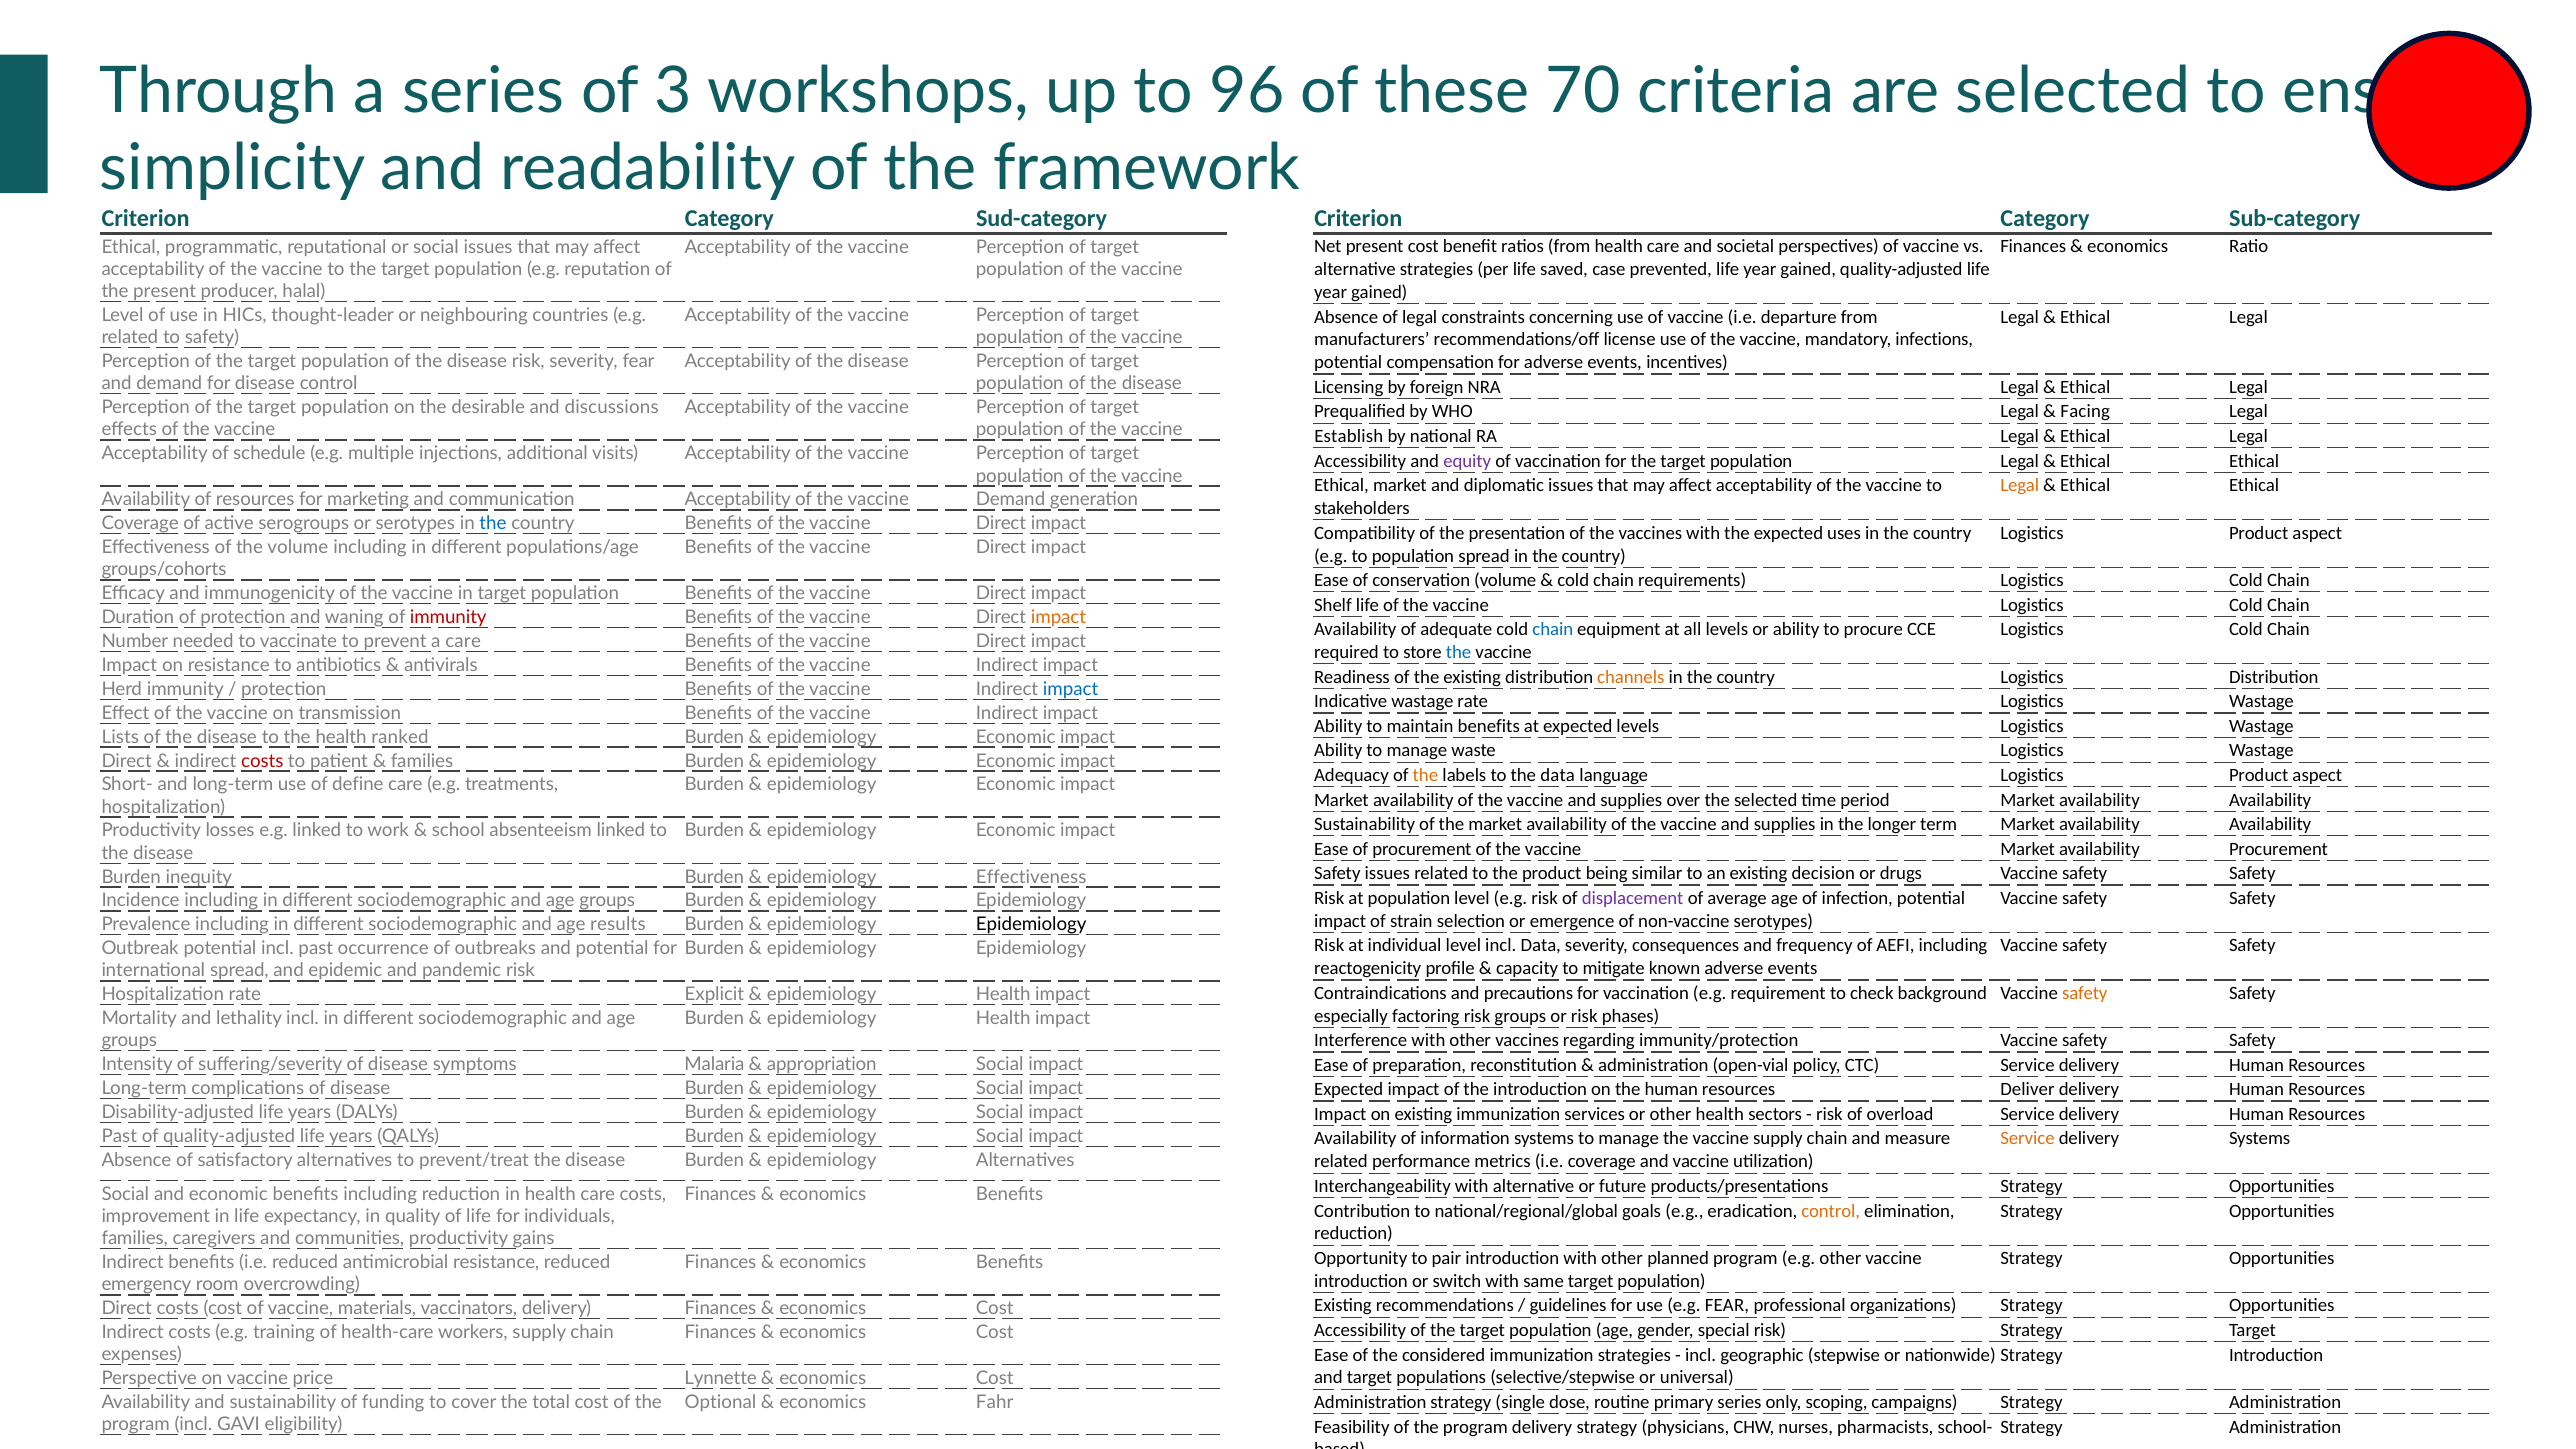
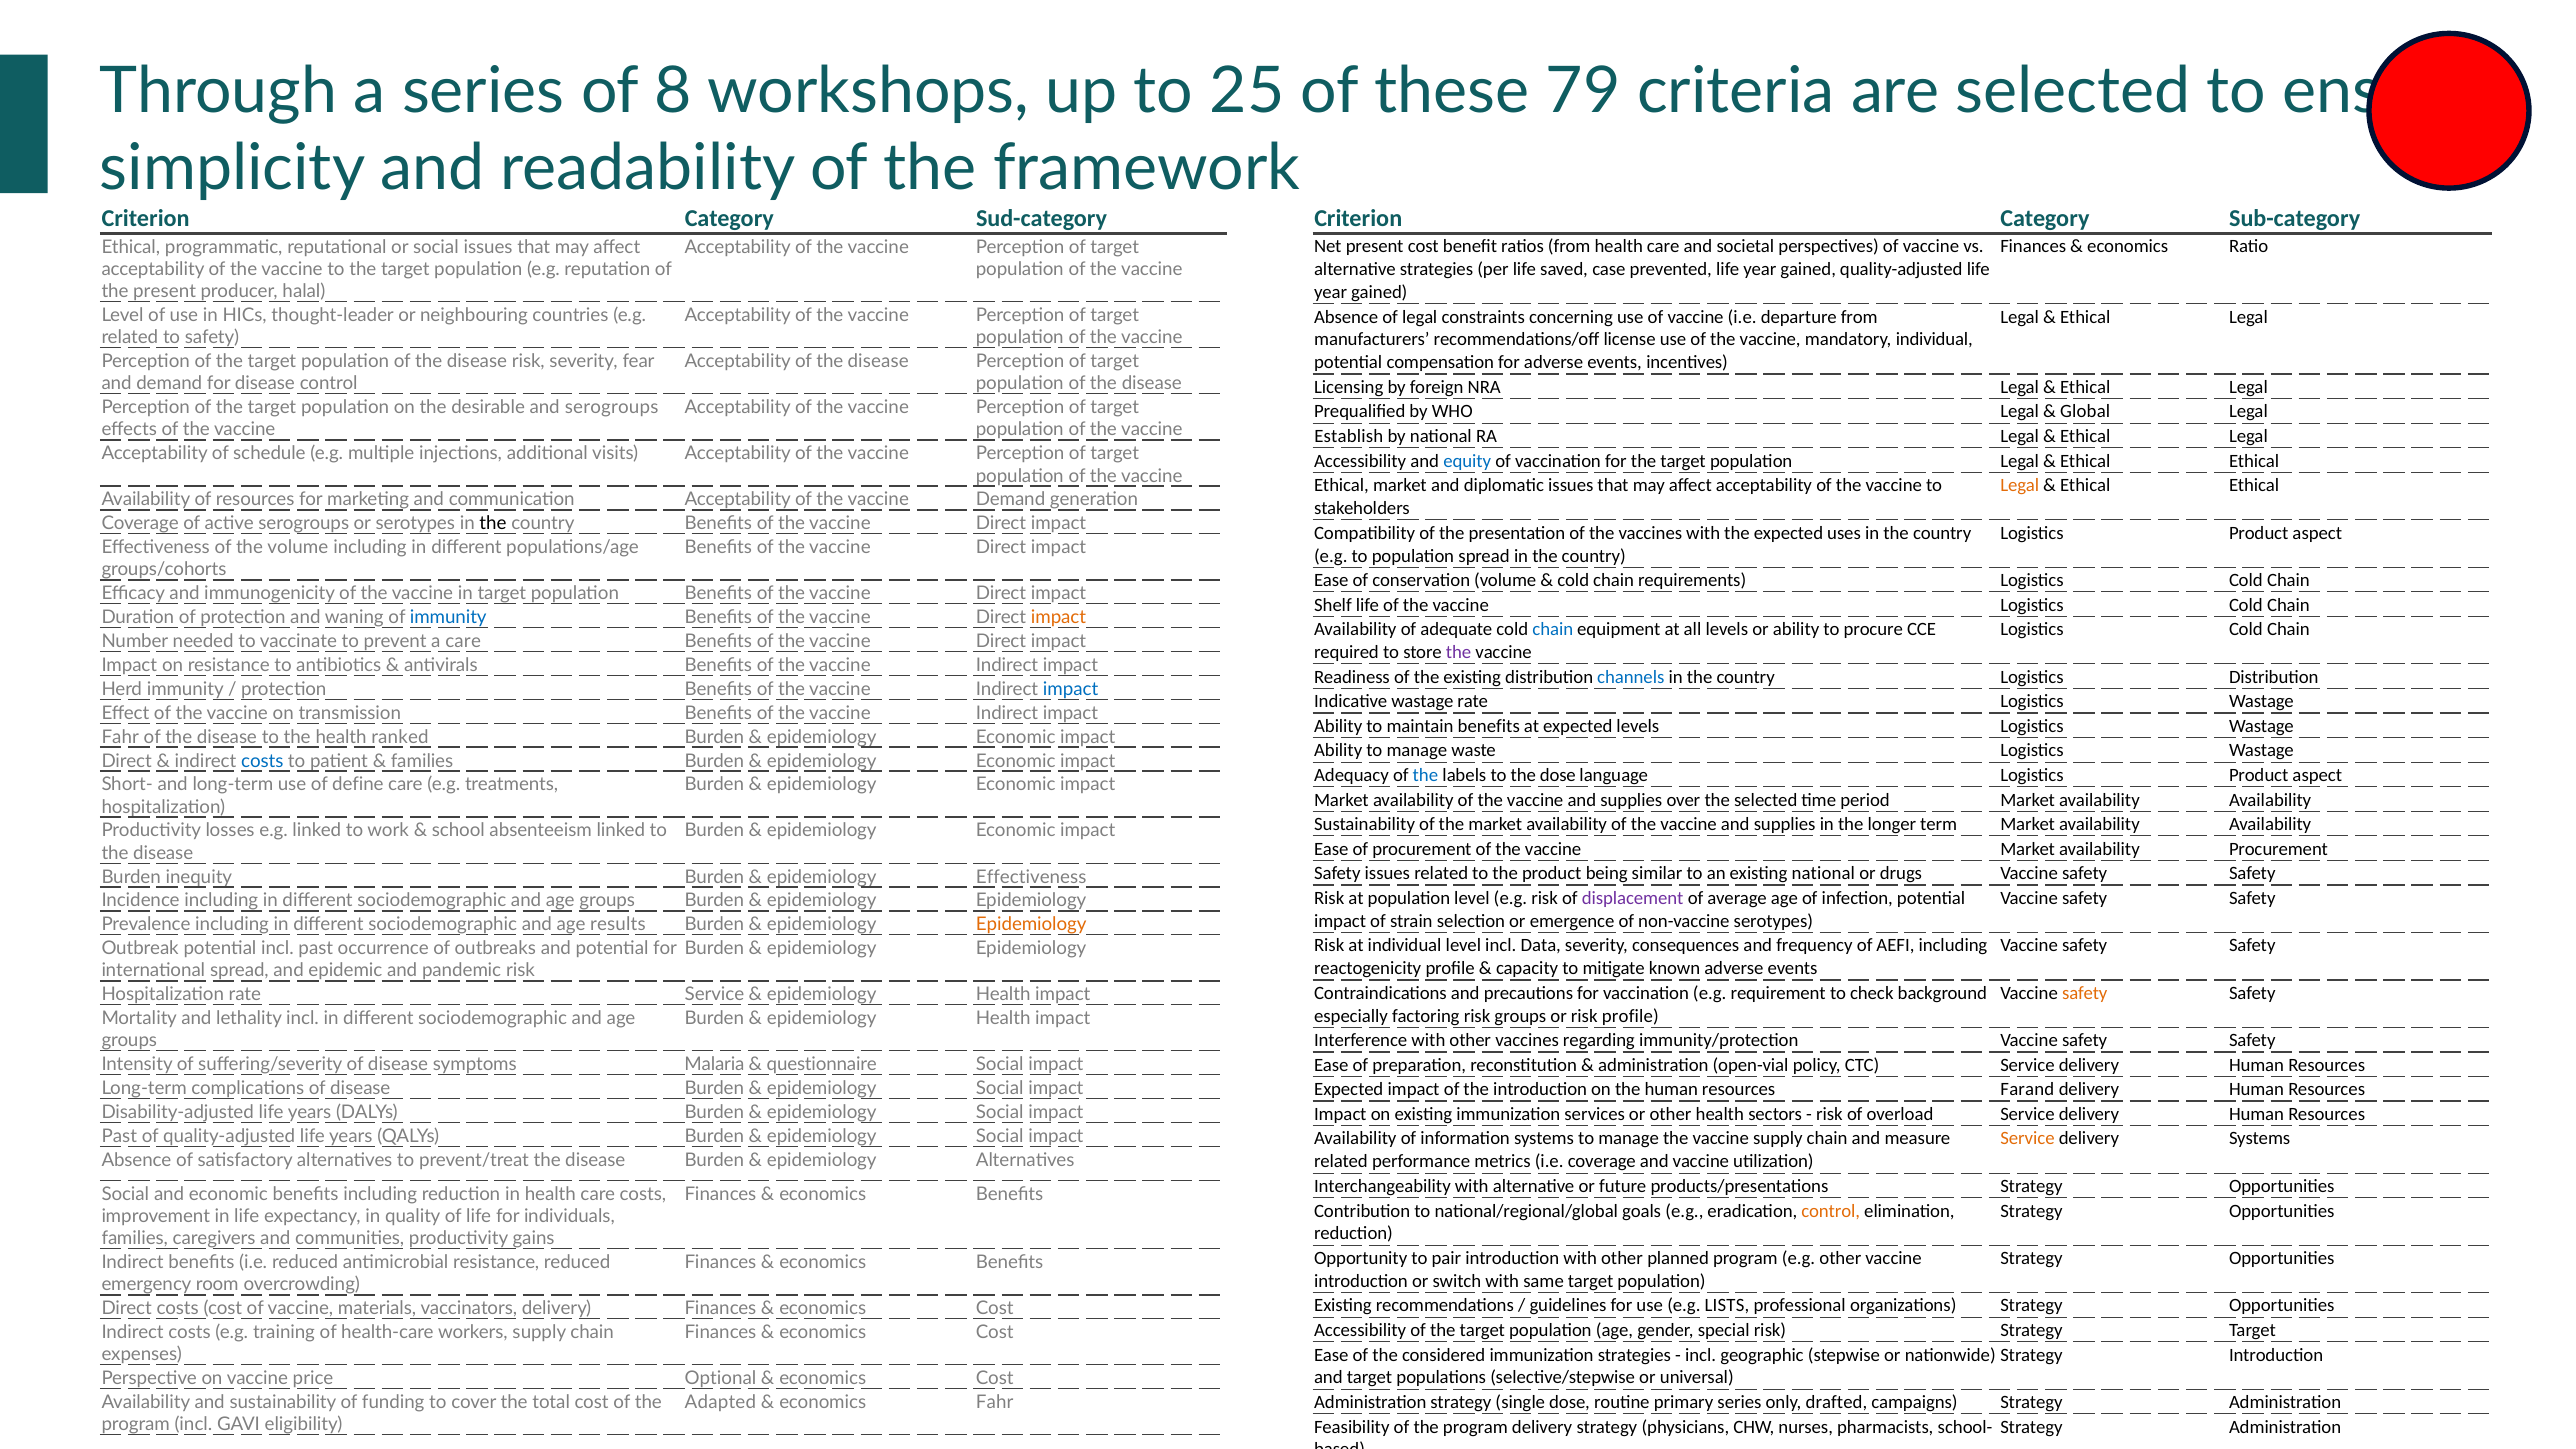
3: 3 -> 8 (674, 91)
96: 96 -> 25 (1247, 91)
70: 70 -> 79 (1583, 91)
mandatory infections: infections -> individual (1934, 340)
and discussions: discussions -> serogroups (612, 408)
Facing: Facing -> Global (2085, 412)
equity colour: purple -> blue (1467, 461)
the colour: blue -> black (493, 524)
immunity colour: red -> blue (448, 618)
the colour: blue -> purple (1459, 652)
channels colour: orange -> blue (1631, 677)
Lists: Lists -> Fahr (120, 737)
costs colour: red -> blue (262, 761)
the colour: orange -> blue (1425, 775)
the data: data -> dose (1558, 775)
existing decision: decision -> national (1823, 874)
Epidemiology colour: black -> orange (1031, 925)
rate Explicit: Explicit -> Service (714, 995)
risk phases: phases -> profile (1630, 1016)
appropriation: appropriation -> questionnaire (822, 1065)
Deliver: Deliver -> Farand (2027, 1090)
e.g FEAR: FEAR -> LISTS (1727, 1306)
Lynnette: Lynnette -> Optional (720, 1379)
scoping: scoping -> drafted (1836, 1402)
Optional: Optional -> Adapted (720, 1402)
